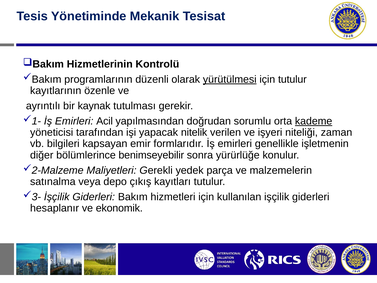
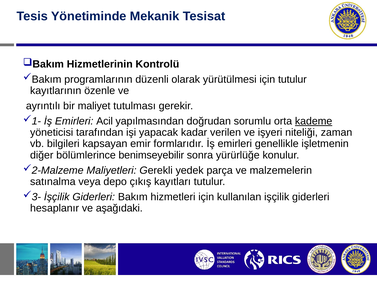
yürütülmesi underline: present -> none (230, 79)
kaynak: kaynak -> maliyet (94, 106)
nitelik: nitelik -> kadar (194, 132)
ekonomik: ekonomik -> aşağıdaki (119, 208)
